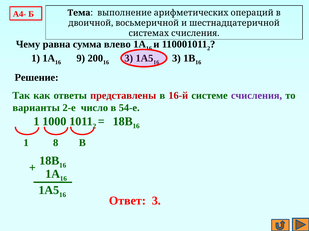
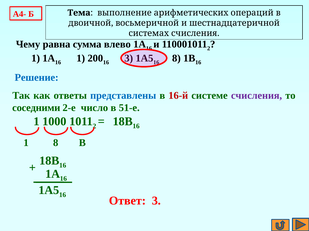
9: 9 -> 1 (81, 59)
3: 3 -> 8 (176, 59)
Решение colour: black -> blue (37, 78)
представлены colour: red -> blue (123, 96)
варианты: варианты -> соседними (36, 108)
54-е: 54-е -> 51-е (129, 108)
